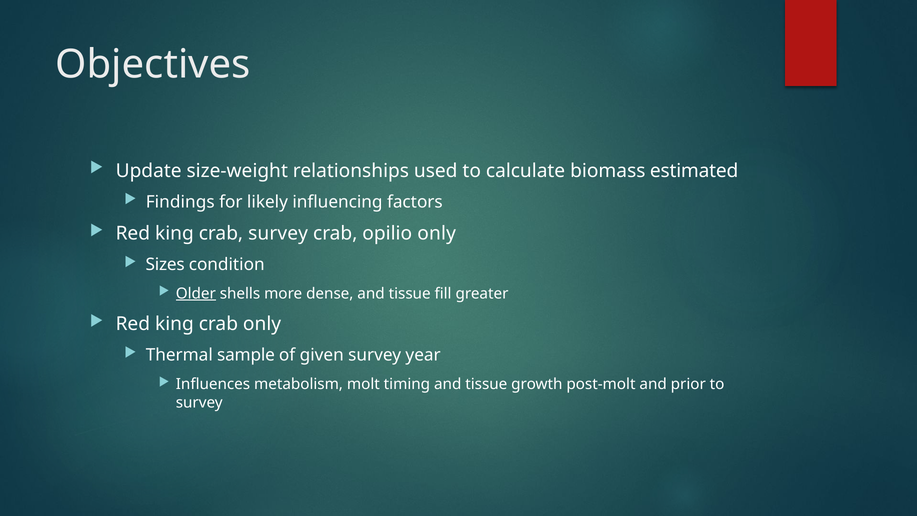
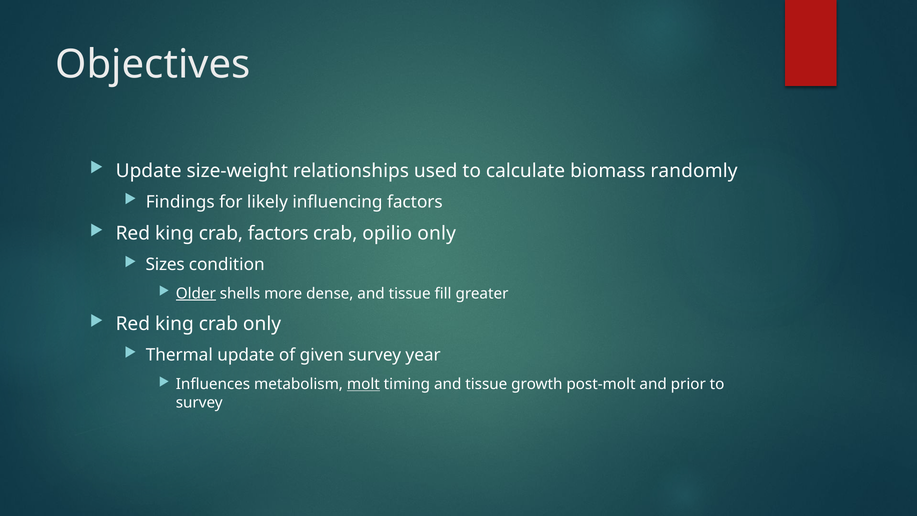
estimated: estimated -> randomly (694, 171)
crab survey: survey -> factors (278, 233)
Thermal sample: sample -> update (246, 355)
molt underline: none -> present (363, 384)
